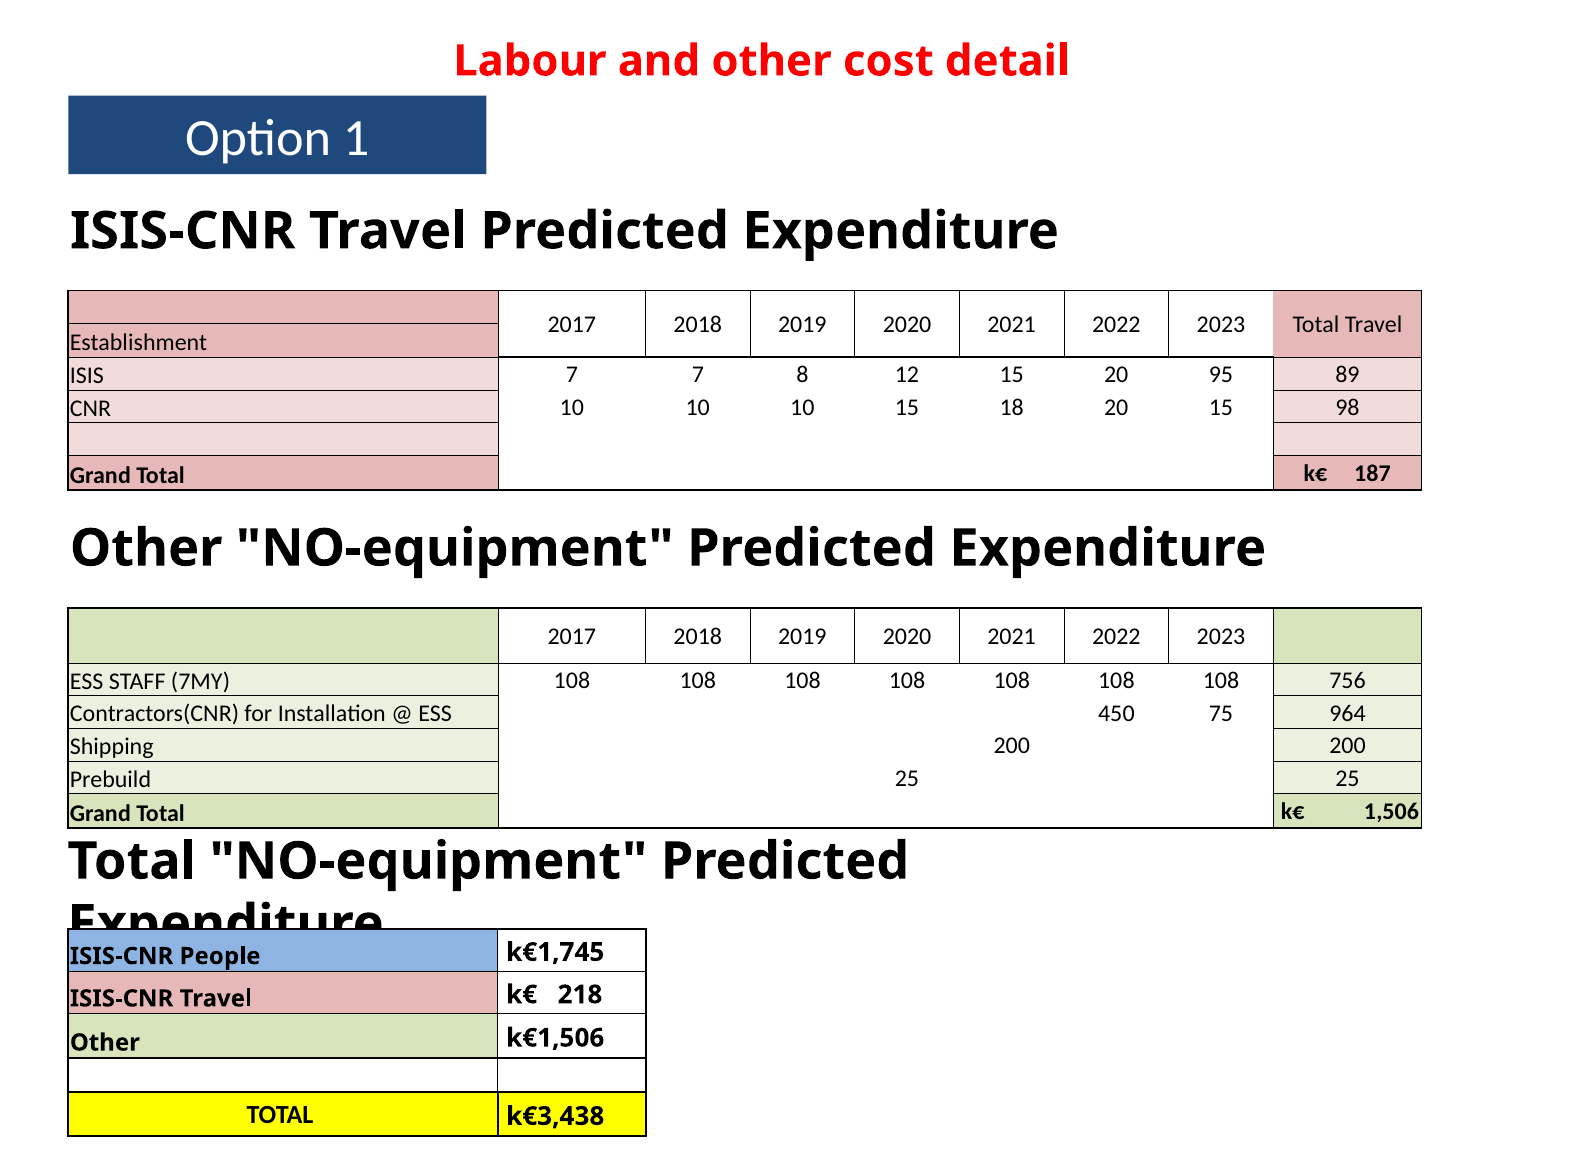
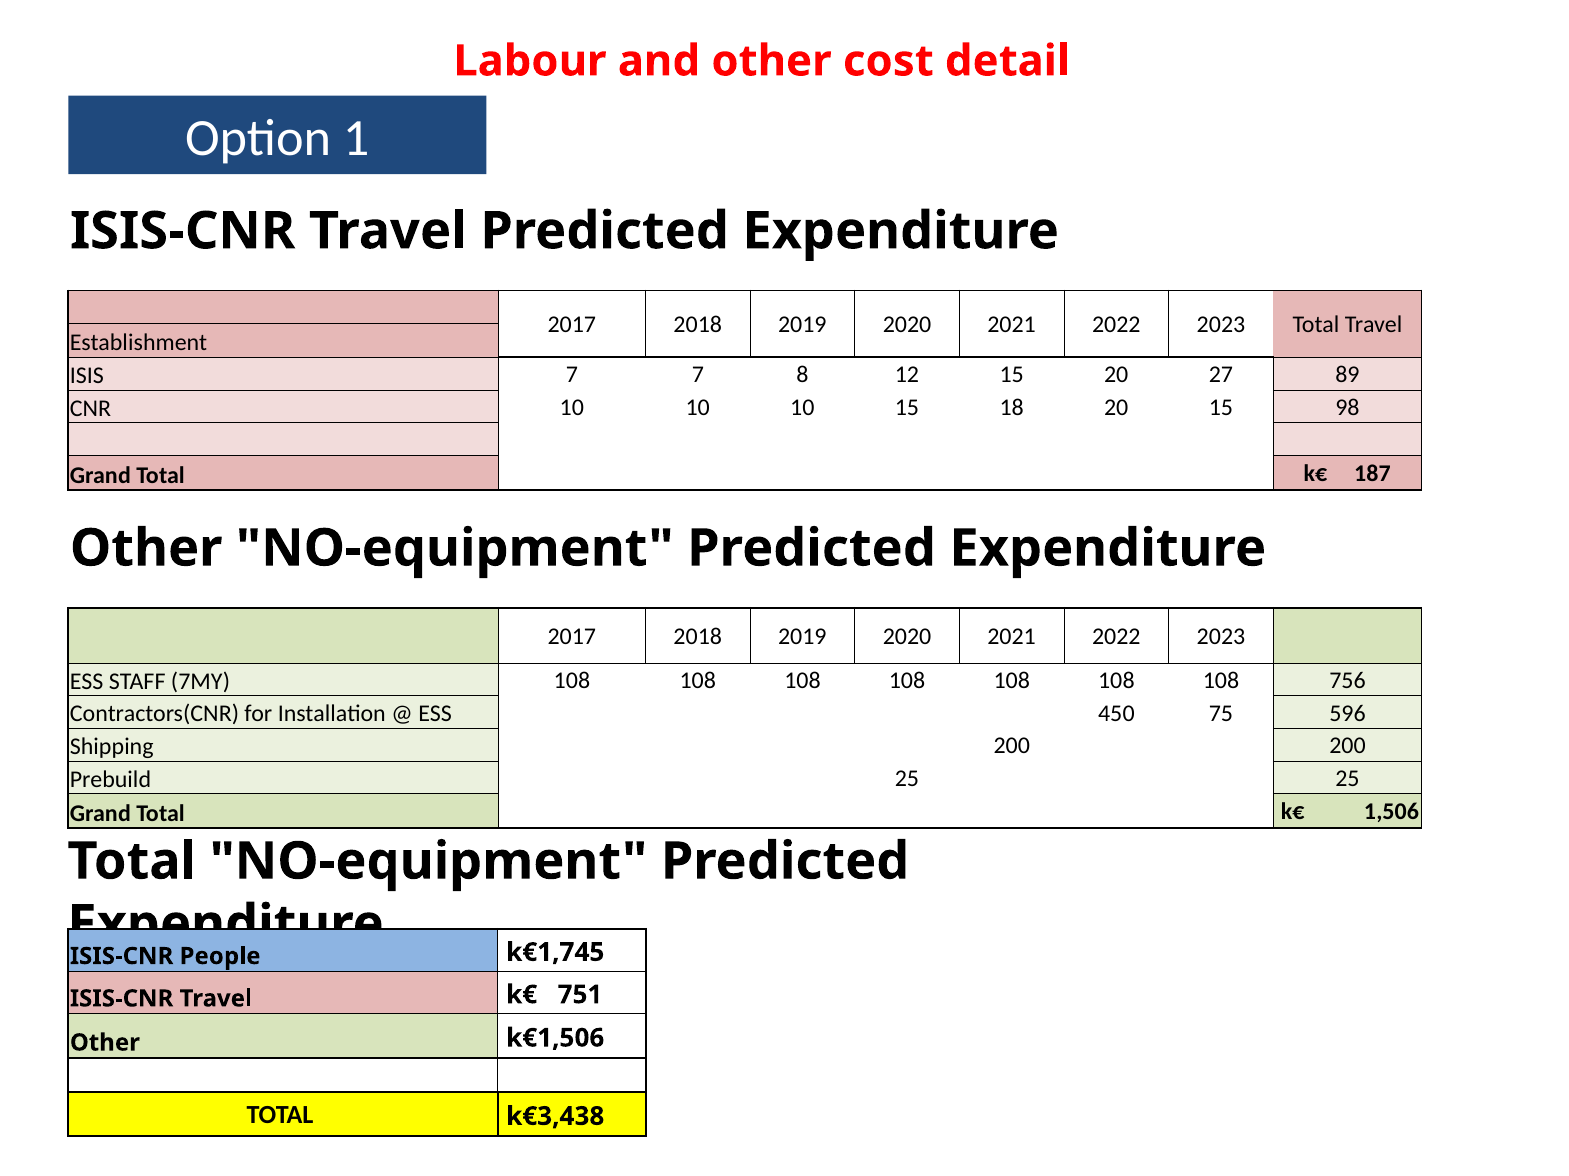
95: 95 -> 27 (1221, 375)
964: 964 -> 596 (1347, 714)
218: 218 -> 751 (580, 995)
